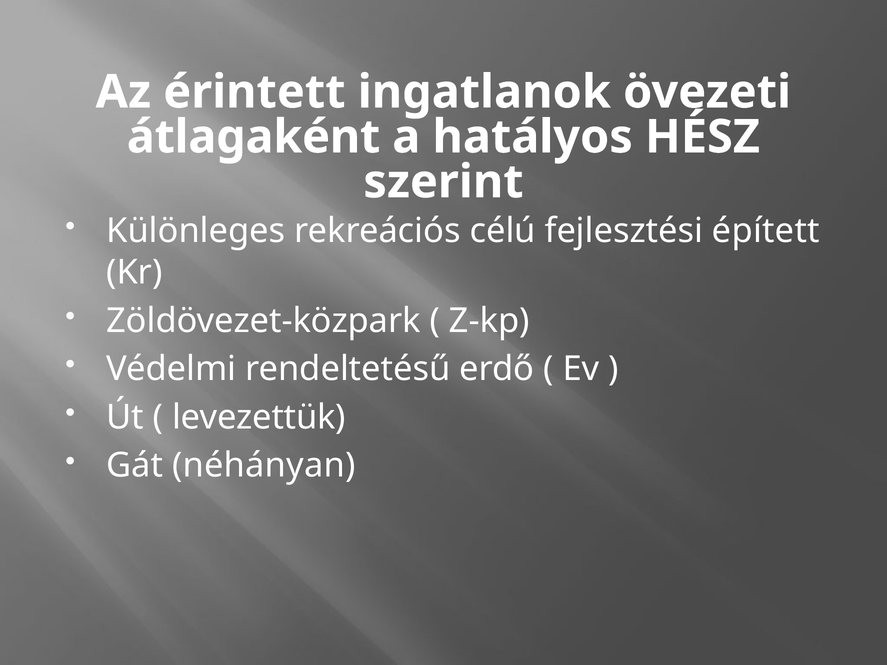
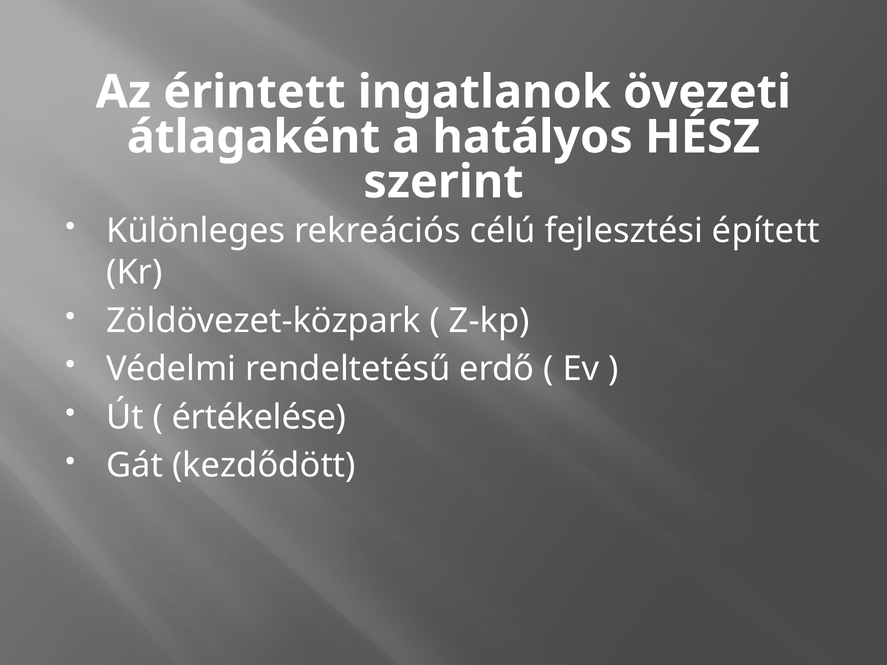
levezettük: levezettük -> értékelése (259, 417)
néhányan: néhányan -> kezdődött (264, 466)
